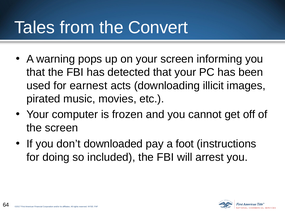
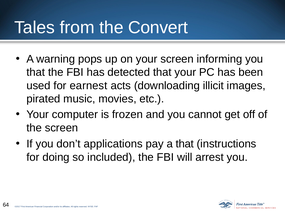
downloaded: downloaded -> applications (113, 144)
a foot: foot -> that (185, 144)
